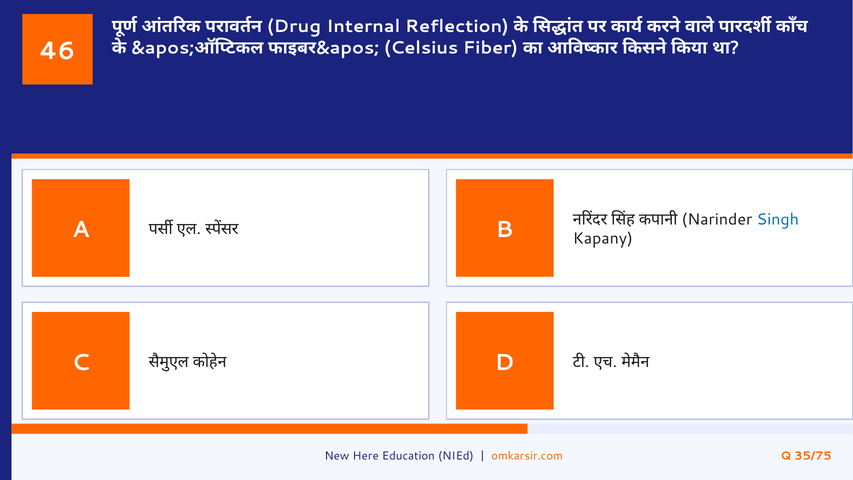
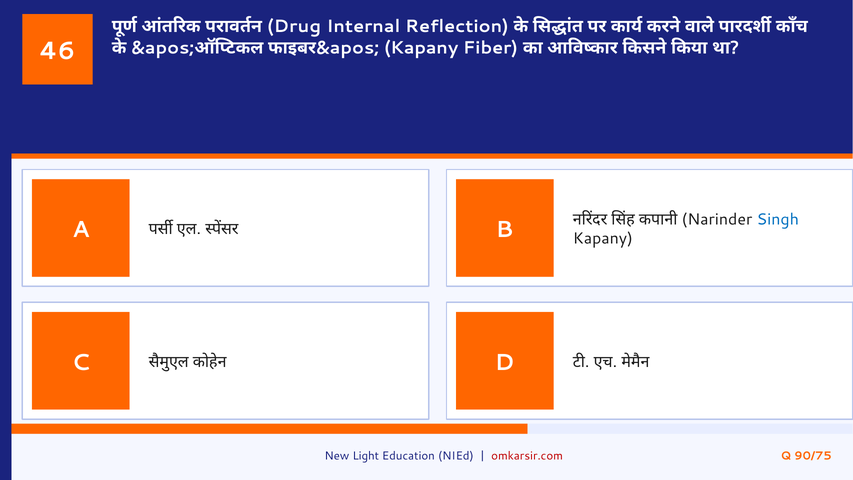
Celsius: Celsius -> Kapany (421, 48)
Here: Here -> Light (366, 456)
omkarsir.com colour: orange -> red (527, 456)
35/75: 35/75 -> 90/75 (813, 456)
